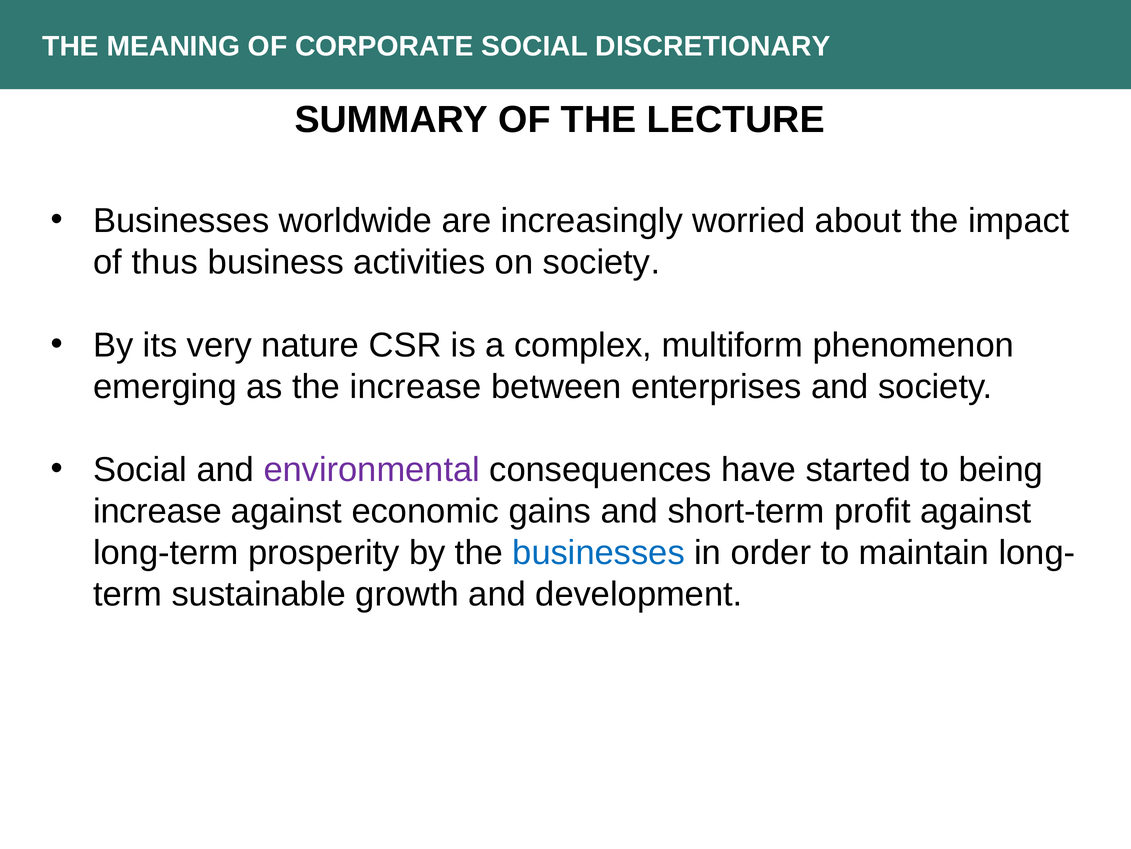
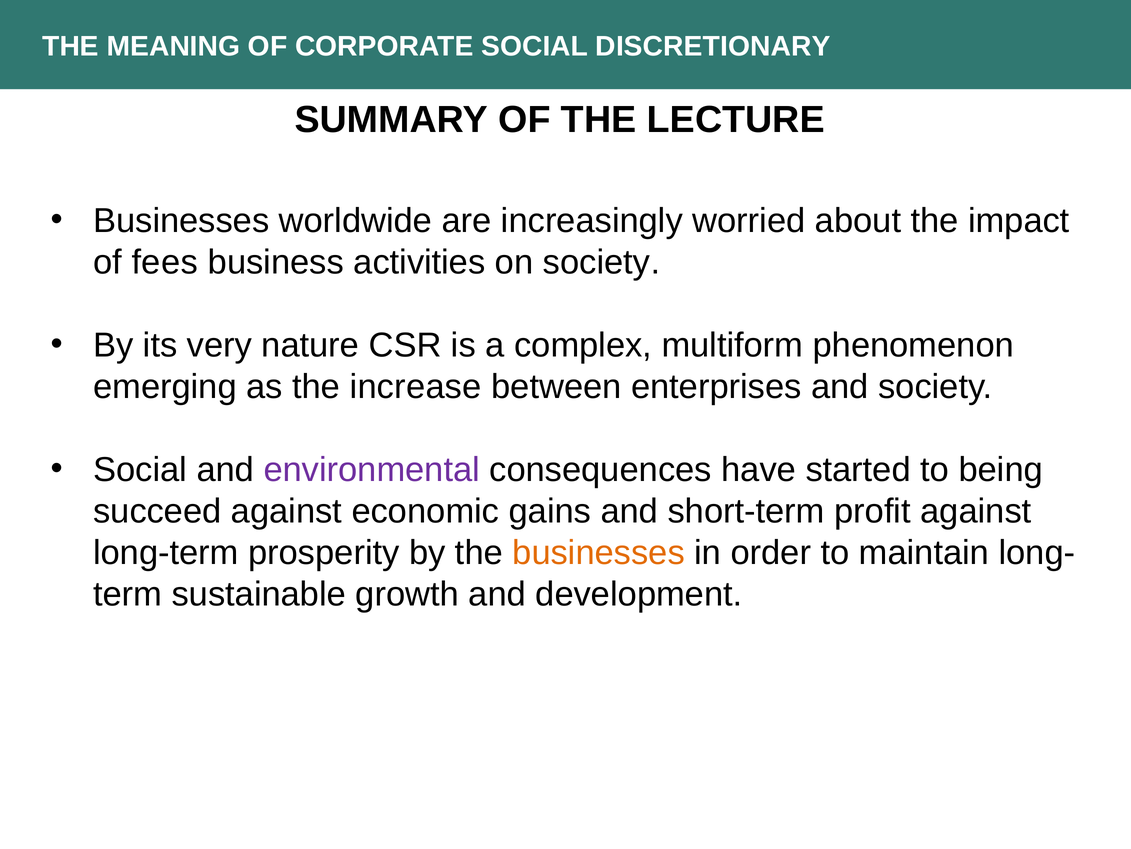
thus: thus -> fees (165, 262)
increase: increase -> succeed (157, 511)
businesses colour: blue -> orange (599, 552)
